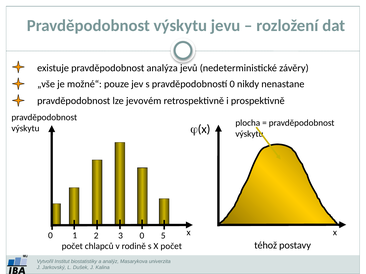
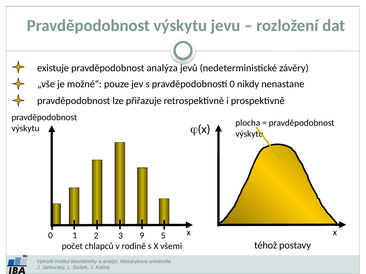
jevovém: jevovém -> přiřazuje (144, 101)
3 0: 0 -> 9 (142, 236)
X počet: počet -> všemi (171, 247)
